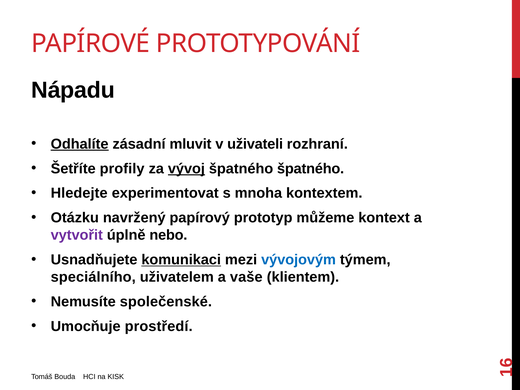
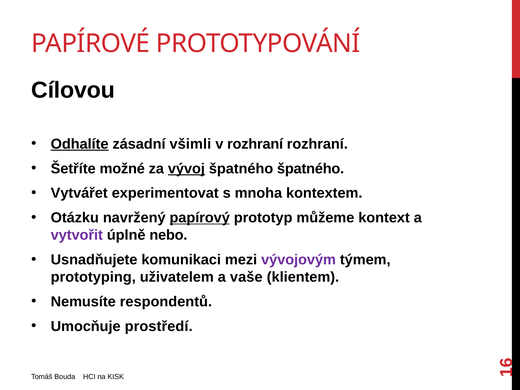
Nápadu: Nápadu -> Cílovou (73, 90)
mluvit: mluvit -> všimli (190, 144)
v uživateli: uživateli -> rozhraní (255, 144)
profily: profily -> možné (122, 169)
Hledejte: Hledejte -> Vytvářet (79, 193)
papírový underline: none -> present (200, 218)
komunikaci underline: present -> none (181, 260)
vývojovým colour: blue -> purple (299, 260)
speciálního: speciálního -> prototyping (93, 277)
společenské: společenské -> respondentů (166, 302)
